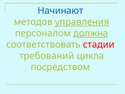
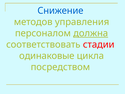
Начинают: Начинают -> Снижение (60, 11)
управления underline: present -> none (82, 22)
требований: требований -> одинаковые (47, 56)
